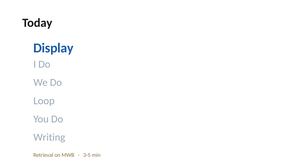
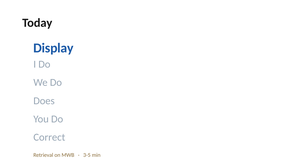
Loop: Loop -> Does (44, 101)
Writing: Writing -> Correct (49, 137)
